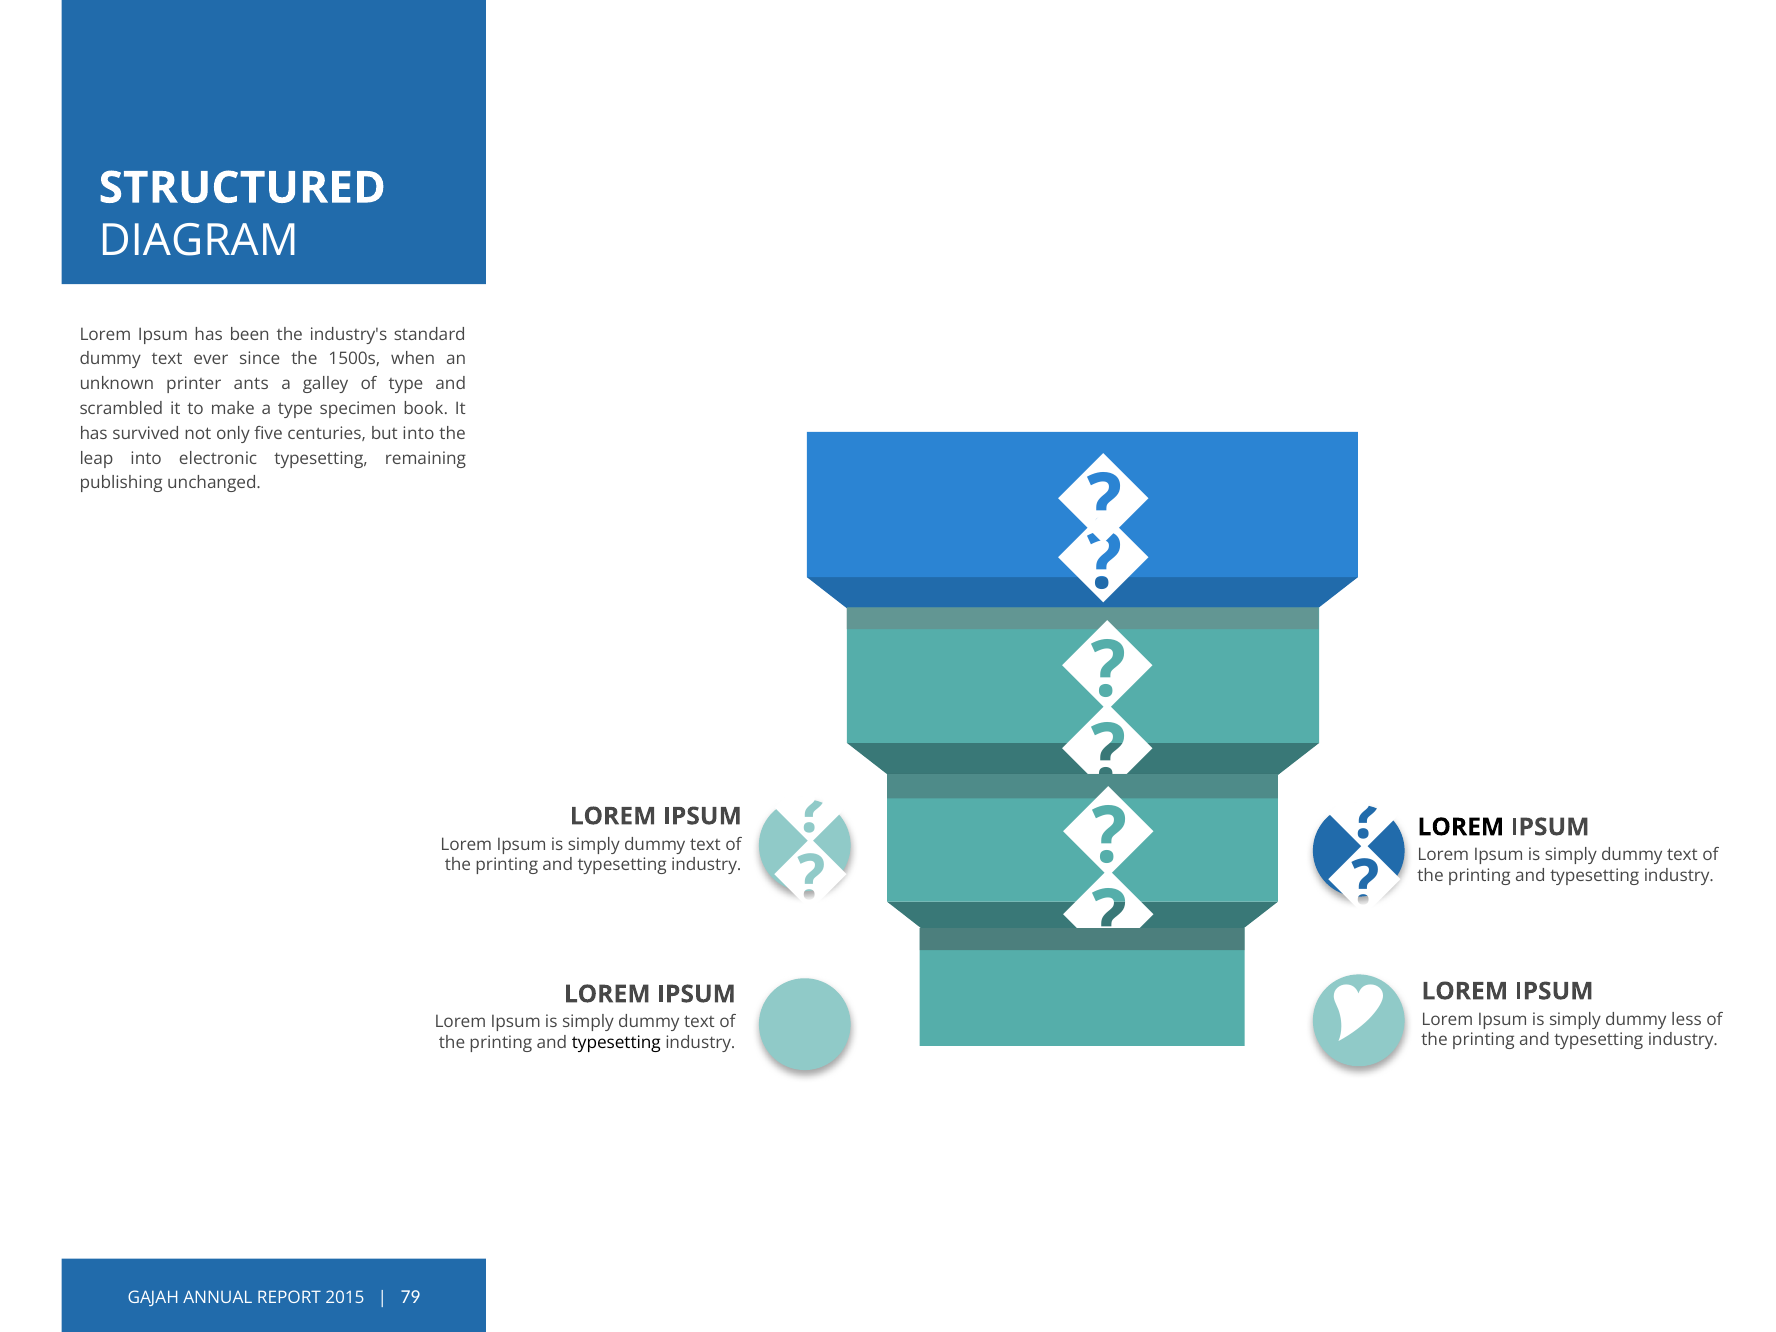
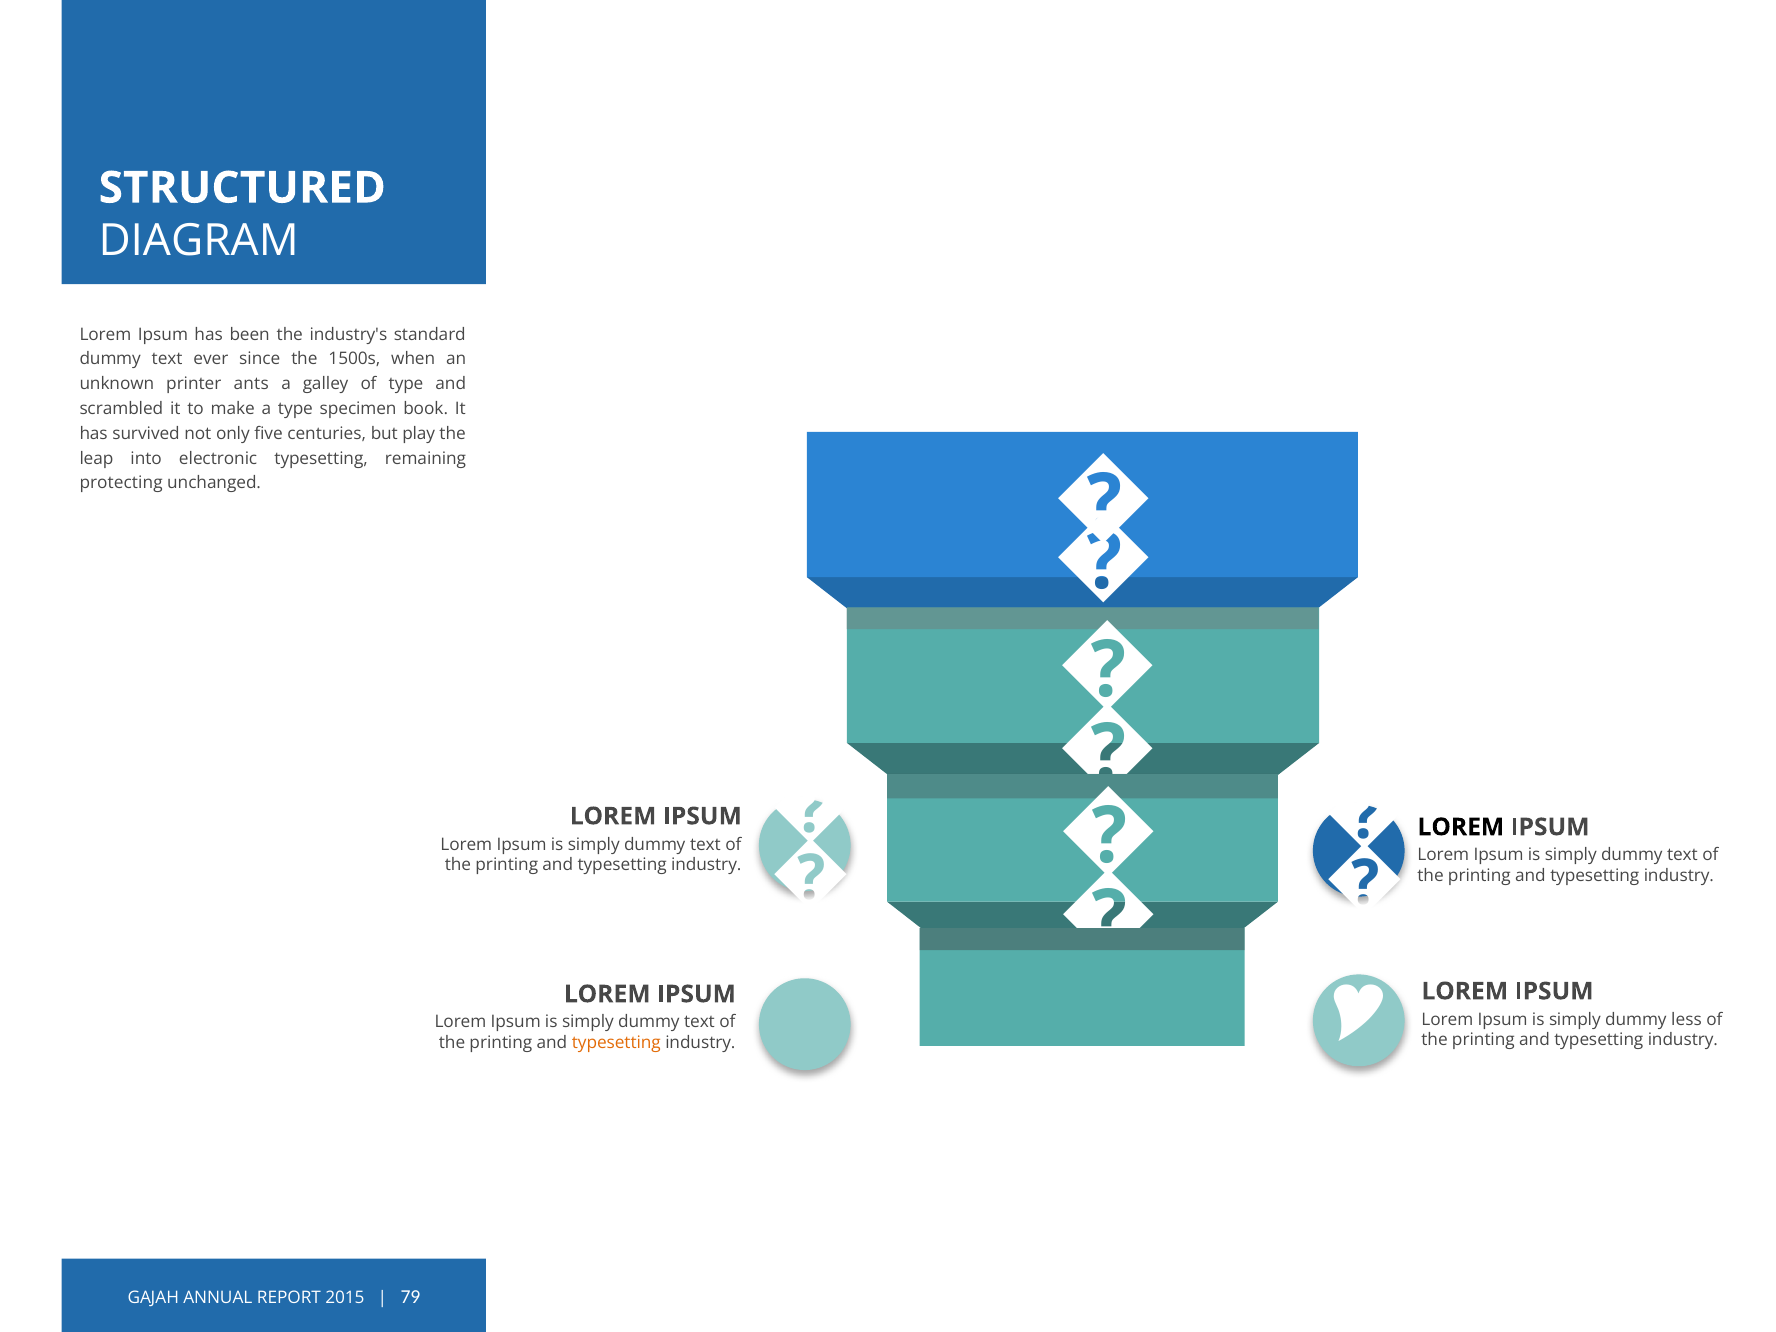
but into: into -> play (419, 434)
publishing: publishing -> protecting (121, 483)
typesetting colour: black -> orange (616, 1043)
